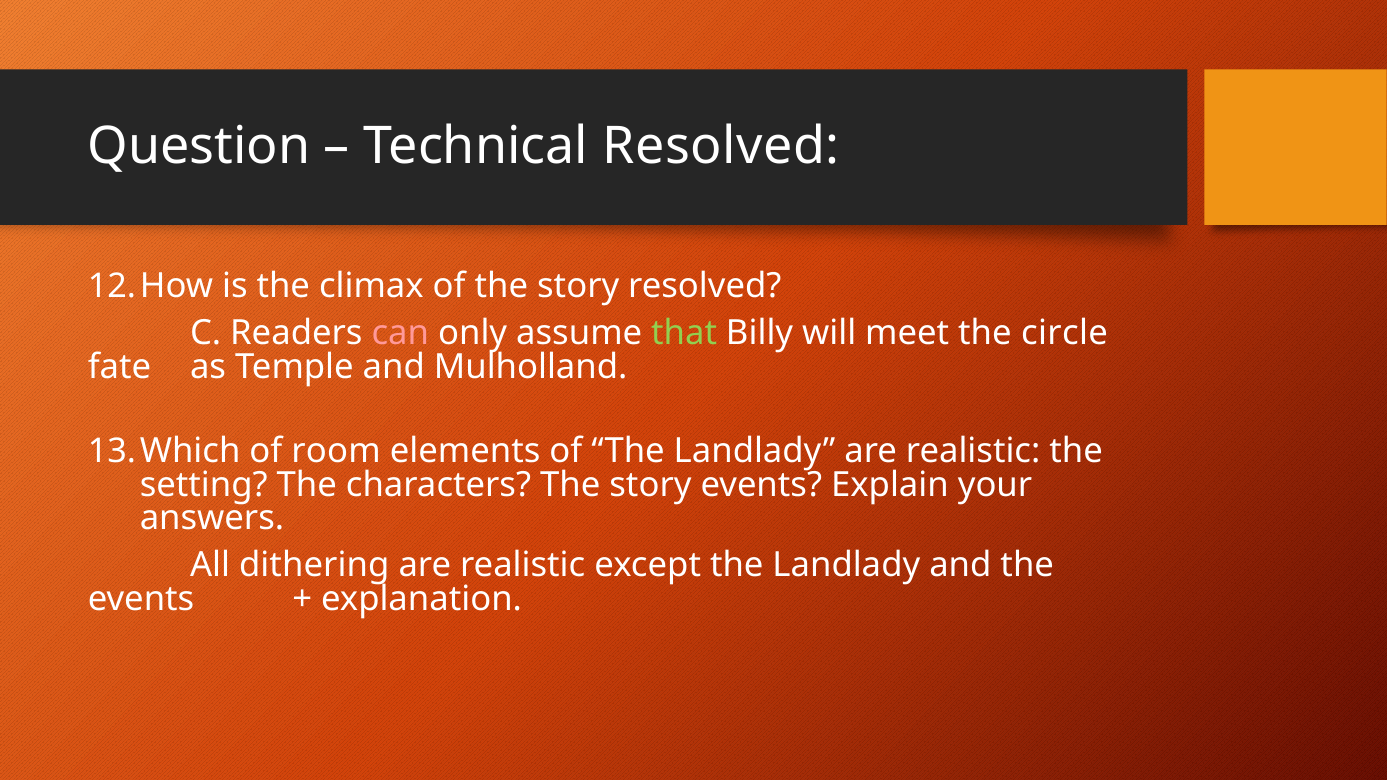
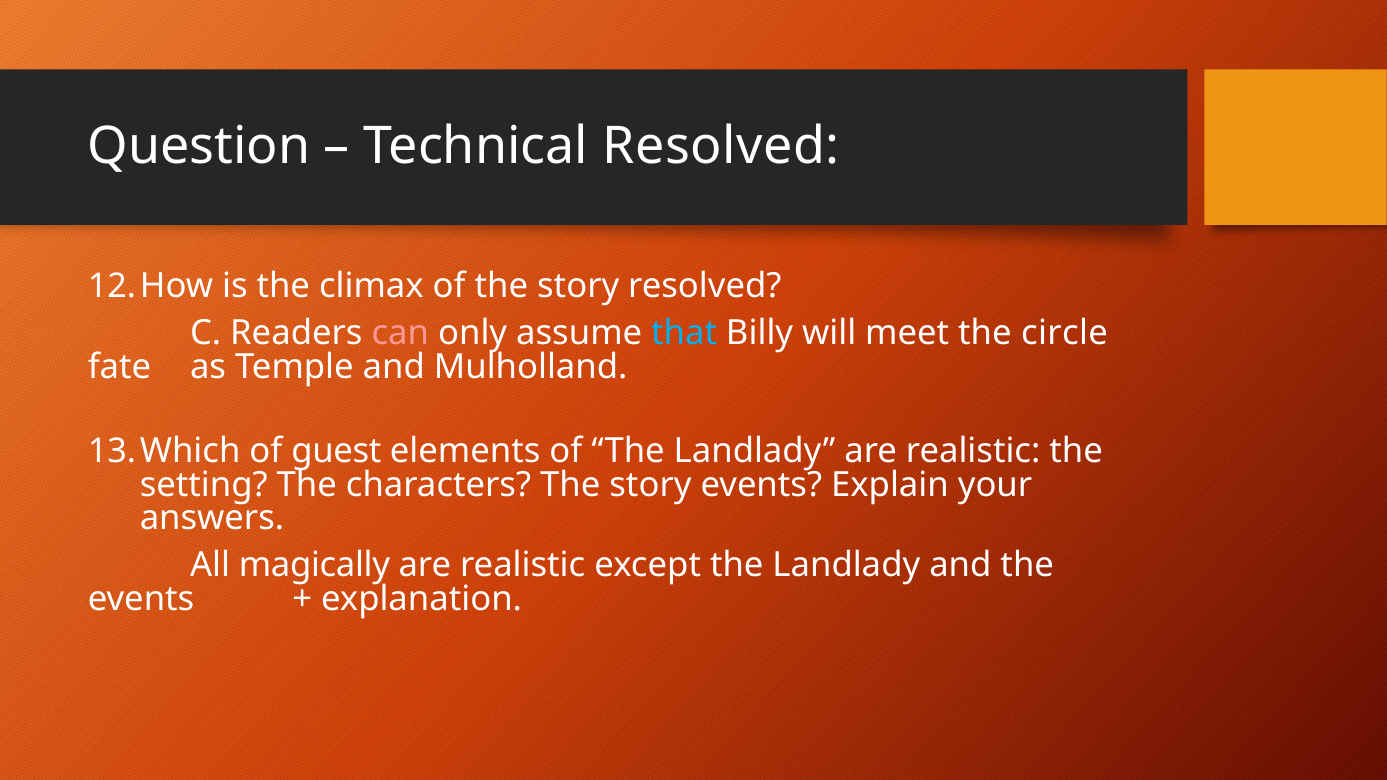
that colour: light green -> light blue (684, 333)
room: room -> guest (336, 451)
dithering: dithering -> magically (314, 565)
